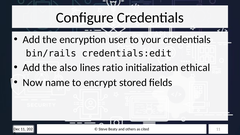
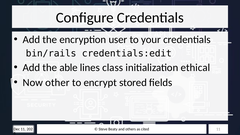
also: also -> able (69, 68)
ratio: ratio -> class (113, 68)
name: name -> other (57, 83)
